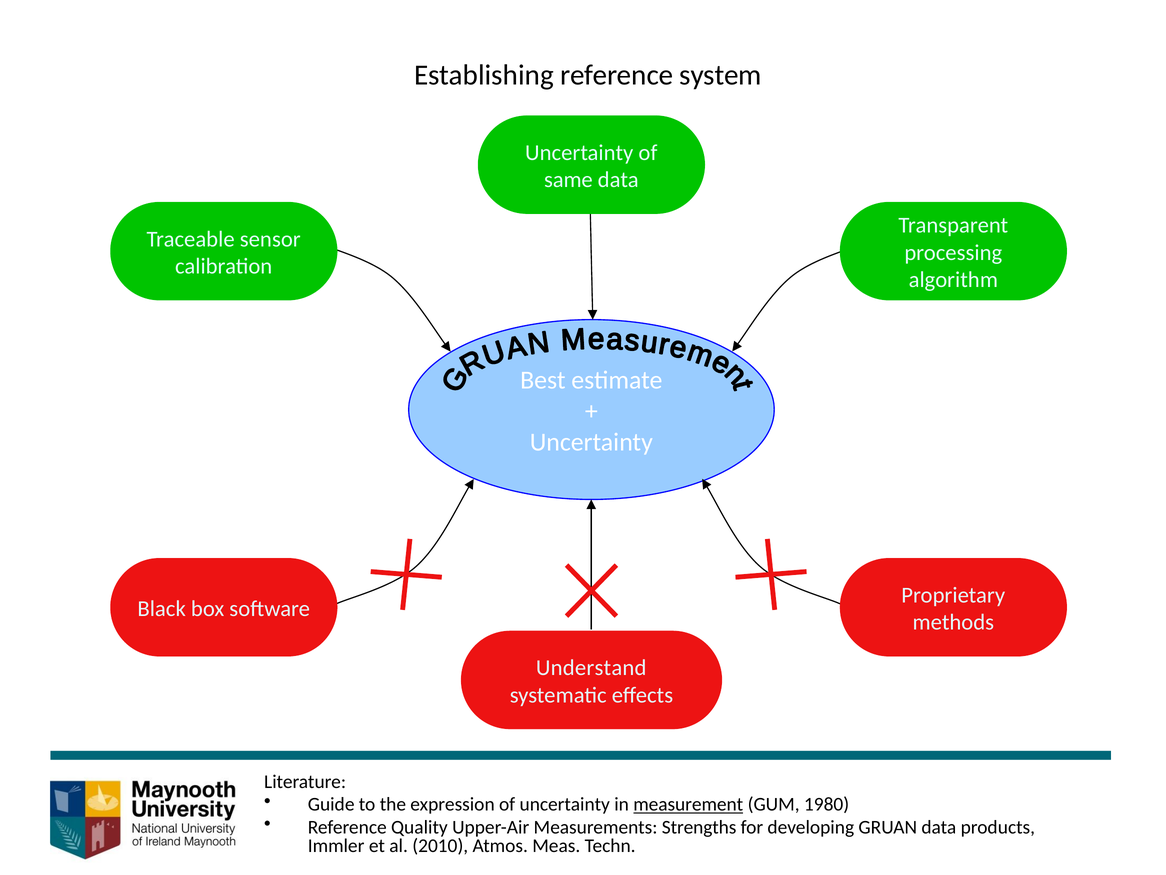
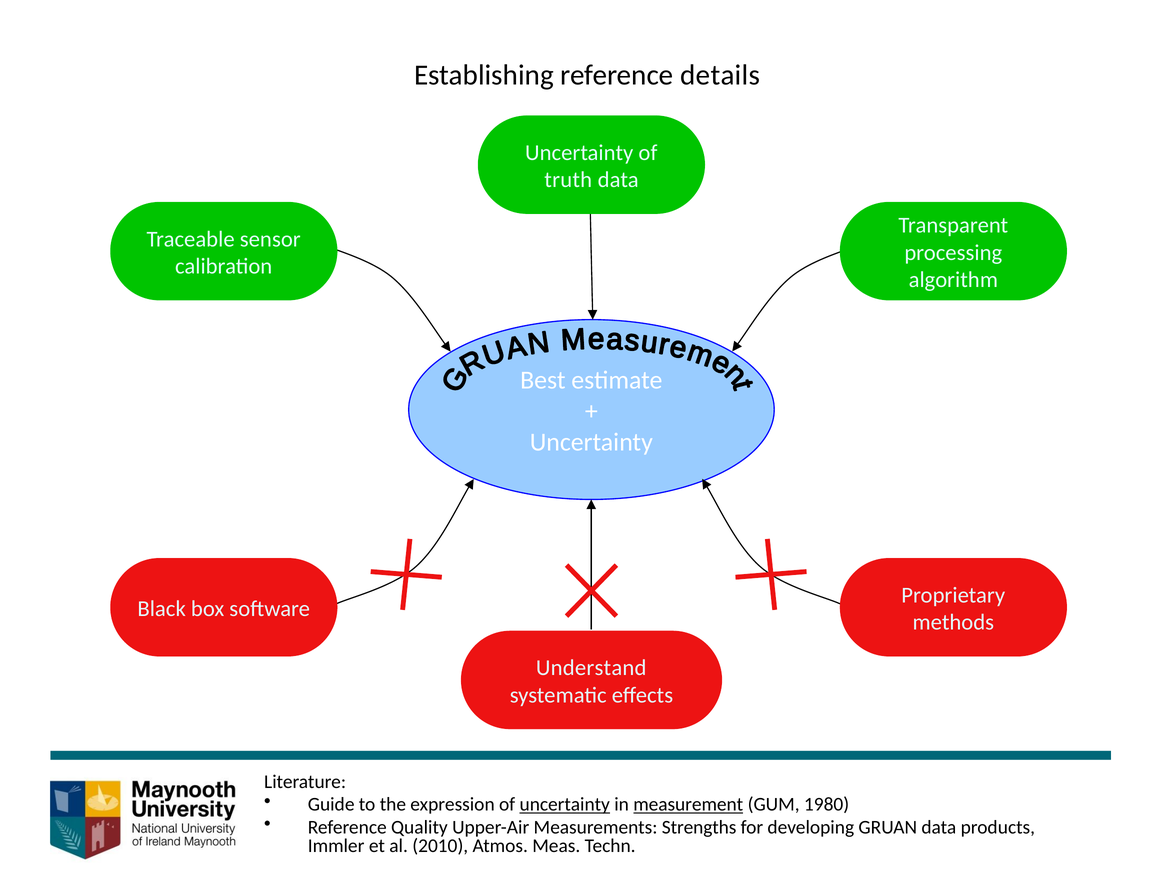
system: system -> details (720, 75)
same: same -> truth (568, 180)
uncertainty underline: none -> present (565, 804)
